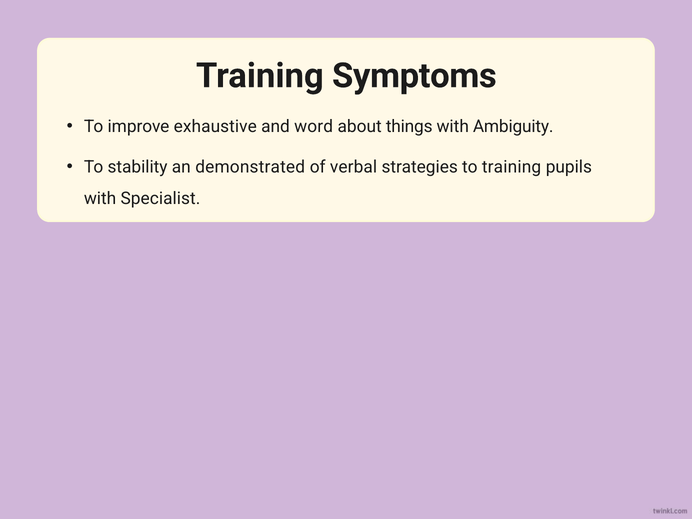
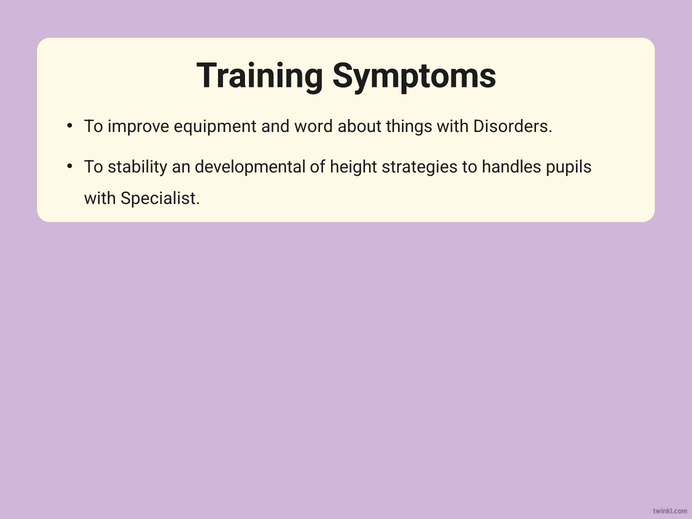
exhaustive: exhaustive -> equipment (215, 126)
Ambiguity: Ambiguity -> Disorders (513, 126)
demonstrated: demonstrated -> developmental (250, 167)
verbal: verbal -> height (354, 167)
to training: training -> handles (512, 167)
